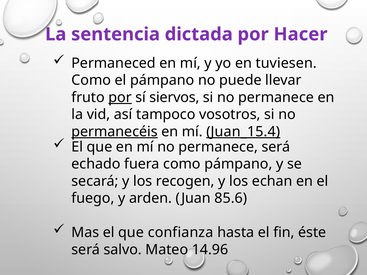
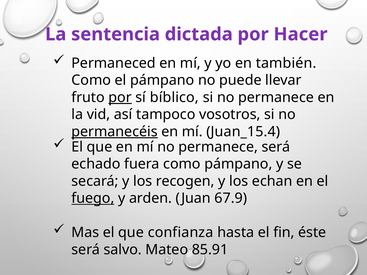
tuviesen: tuviesen -> también (286, 63)
siervos: siervos -> bíblico (174, 97)
Juan_15.4 underline: present -> none (243, 132)
fuego underline: none -> present (93, 198)
85.6: 85.6 -> 67.9 (231, 198)
14.96: 14.96 -> 85.91 (210, 250)
